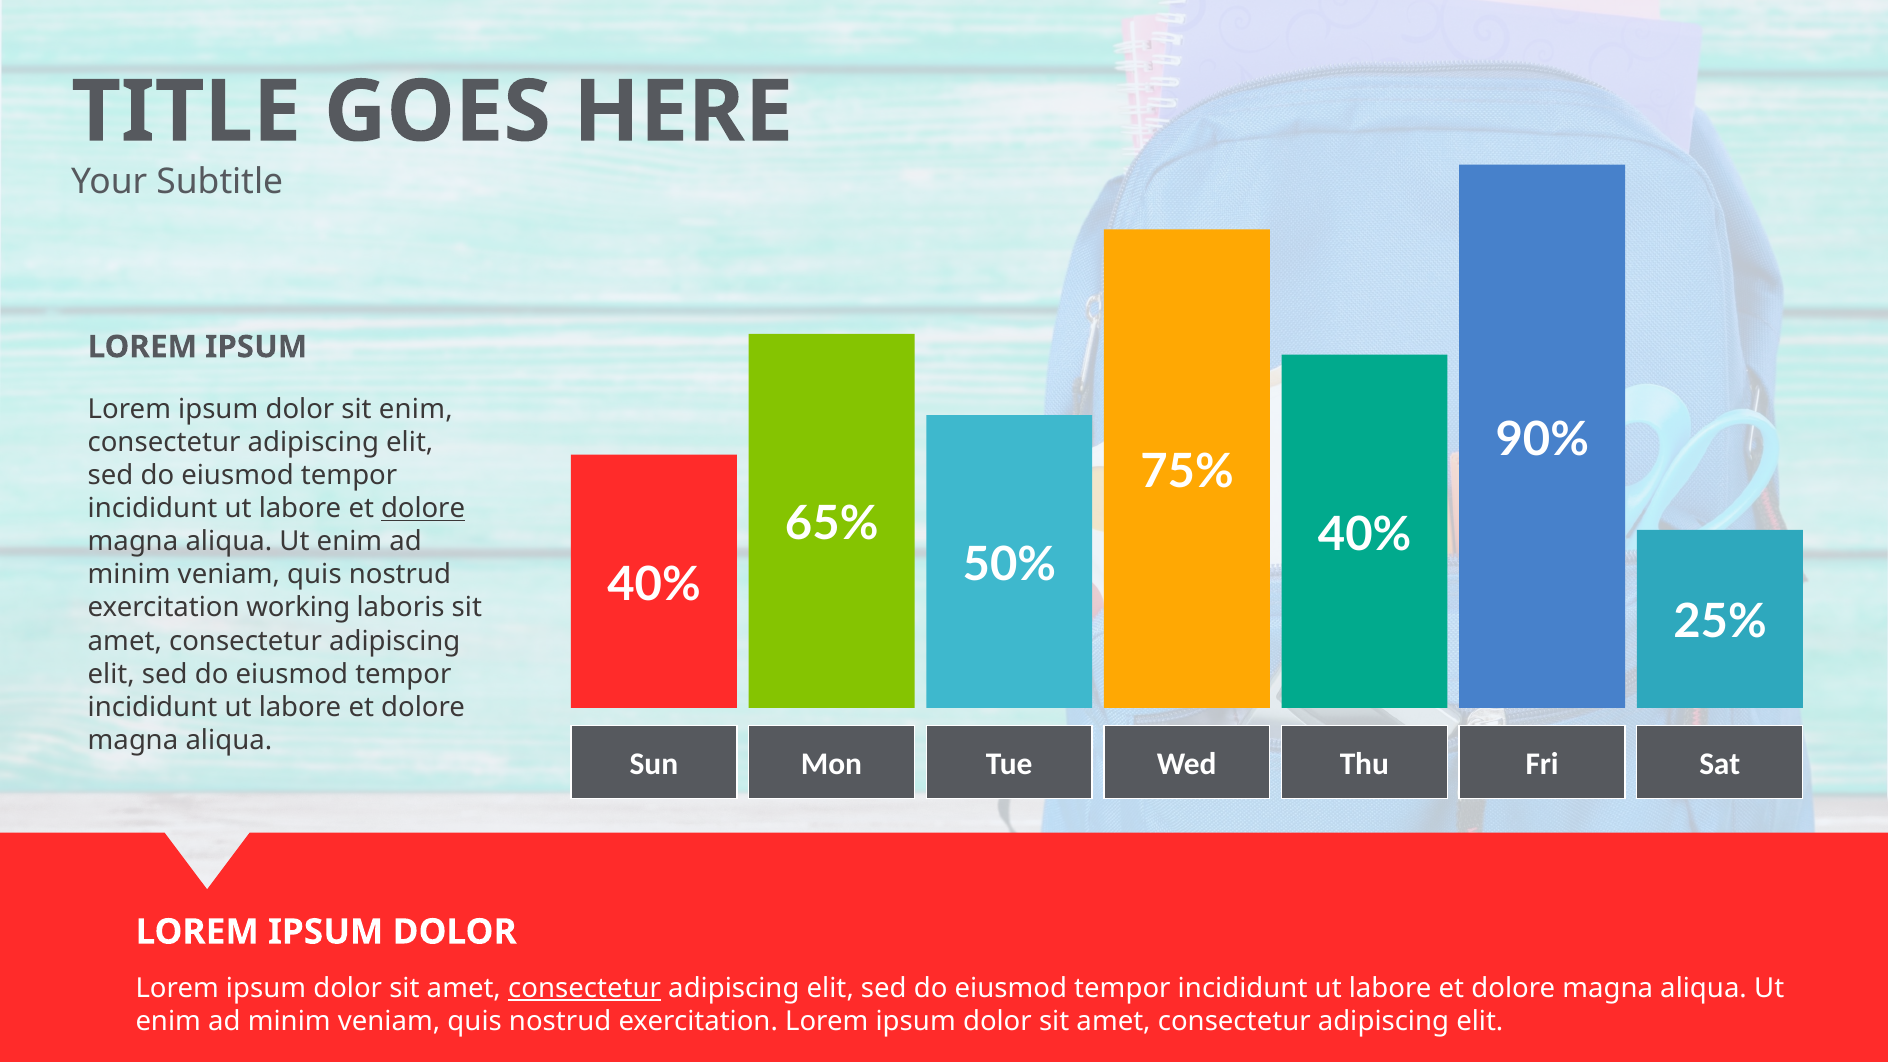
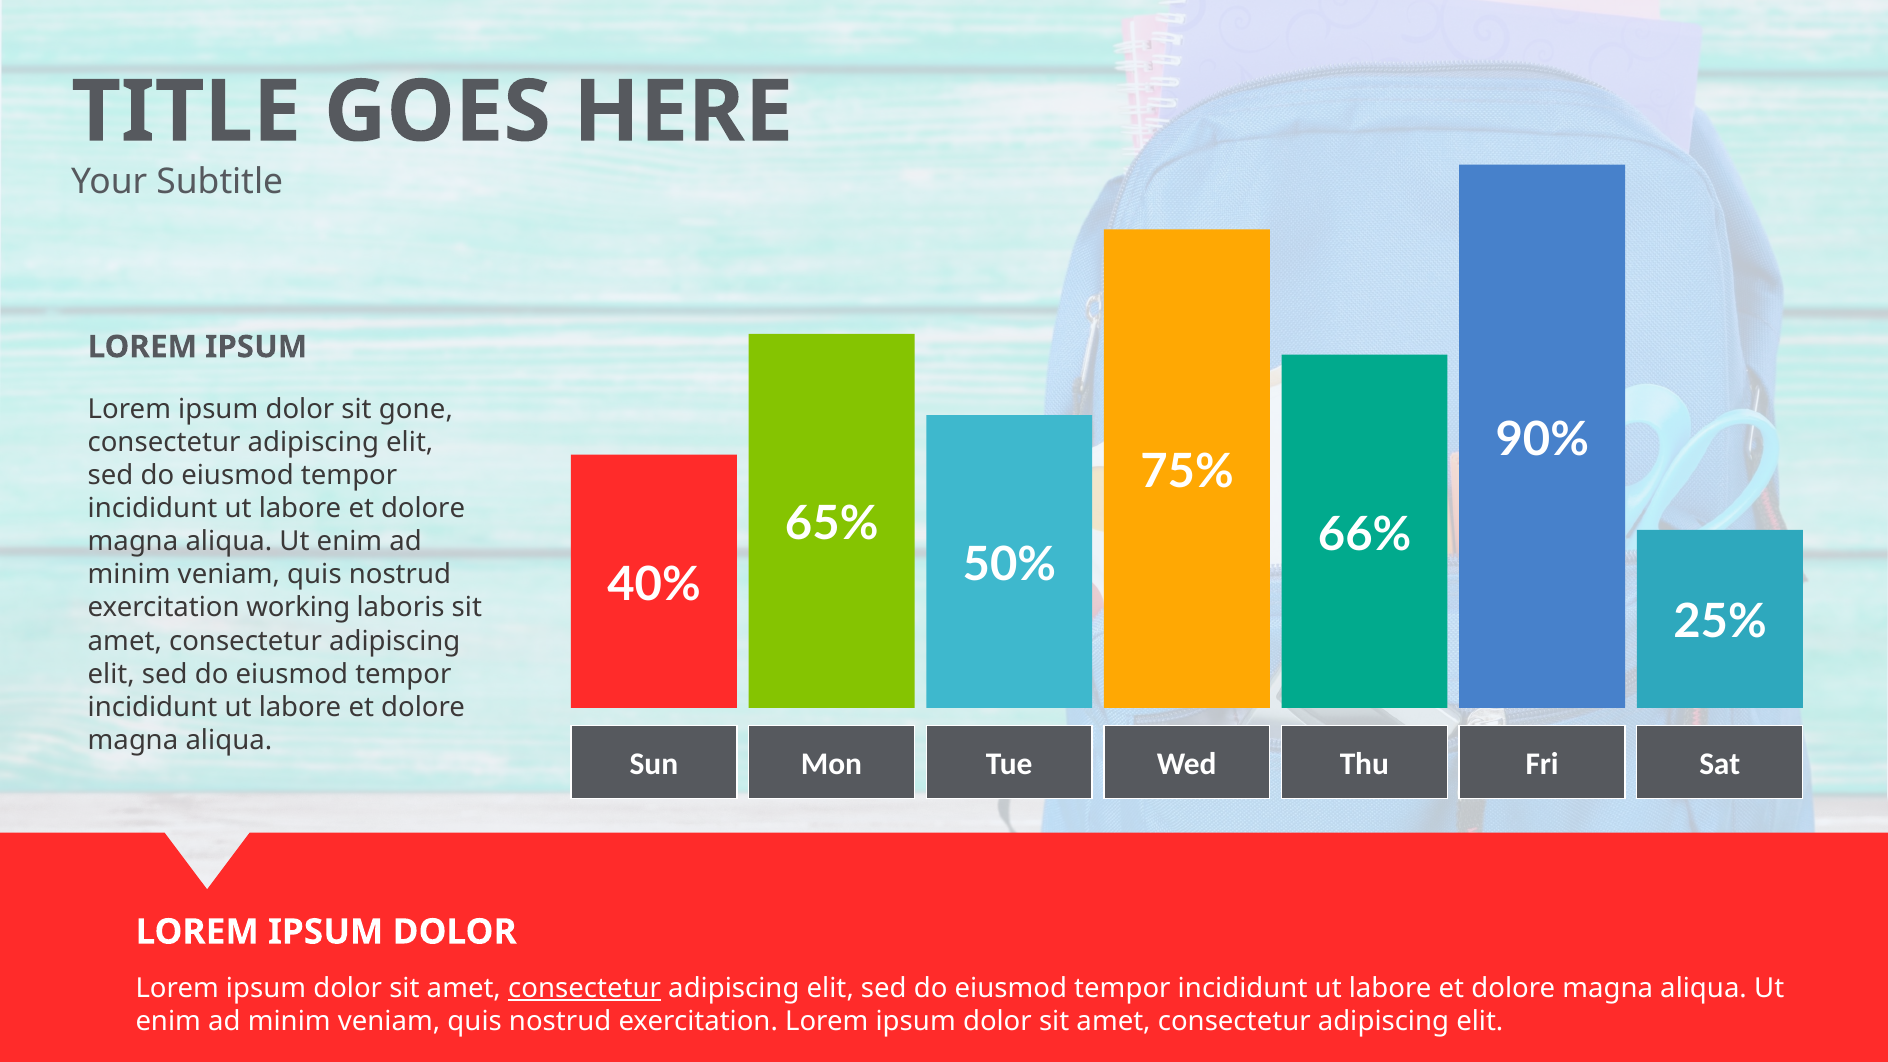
sit enim: enim -> gone (416, 410)
dolore underline: present -> none (423, 509)
40%: 40% -> 66% (1365, 535)
